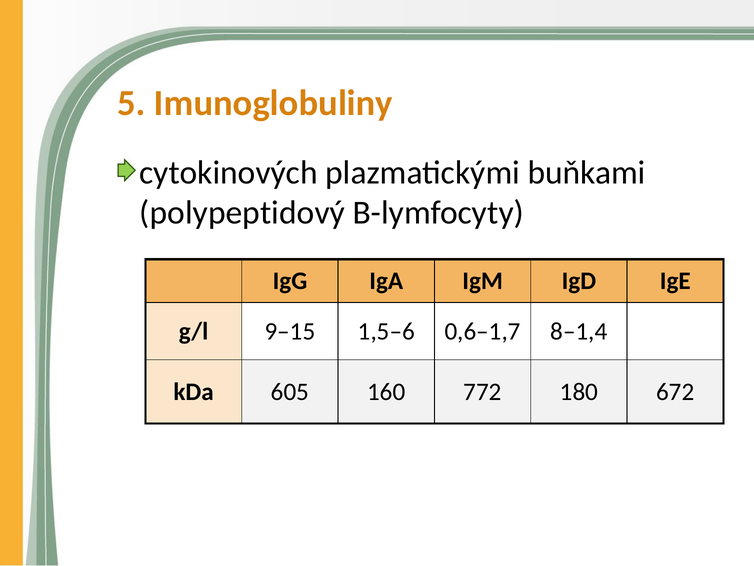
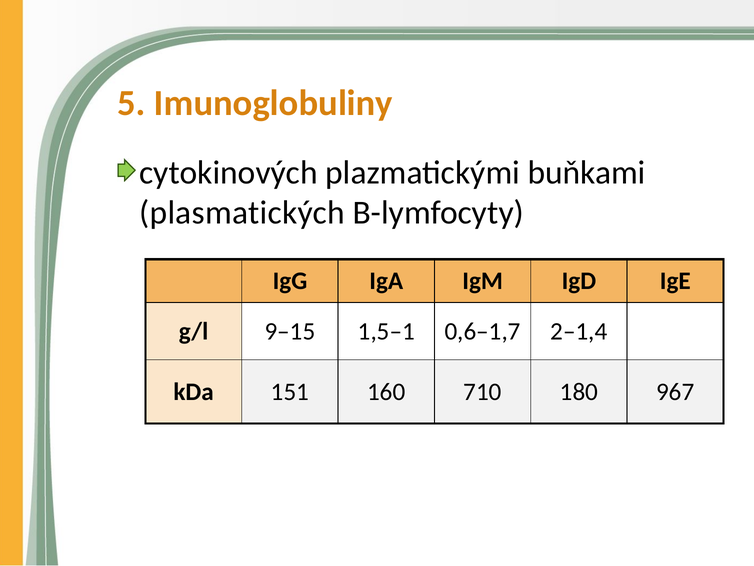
polypeptidový: polypeptidový -> plasmatických (242, 213)
1,5–6: 1,5–6 -> 1,5–1 (386, 331)
8–1,4: 8–1,4 -> 2–1,4 (579, 331)
605: 605 -> 151 (290, 392)
772: 772 -> 710 (483, 392)
672: 672 -> 967 (675, 392)
